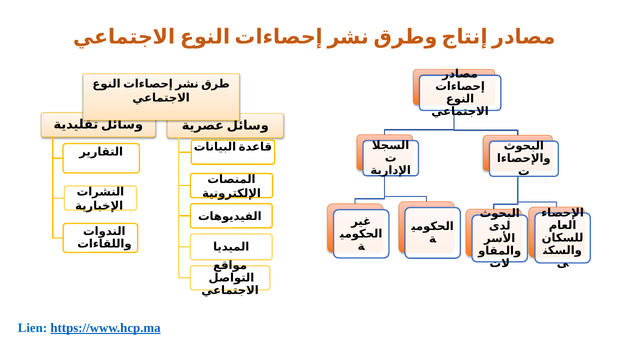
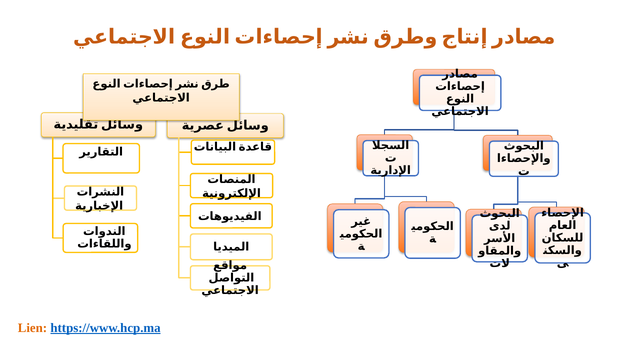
Lien colour: blue -> orange (33, 327)
